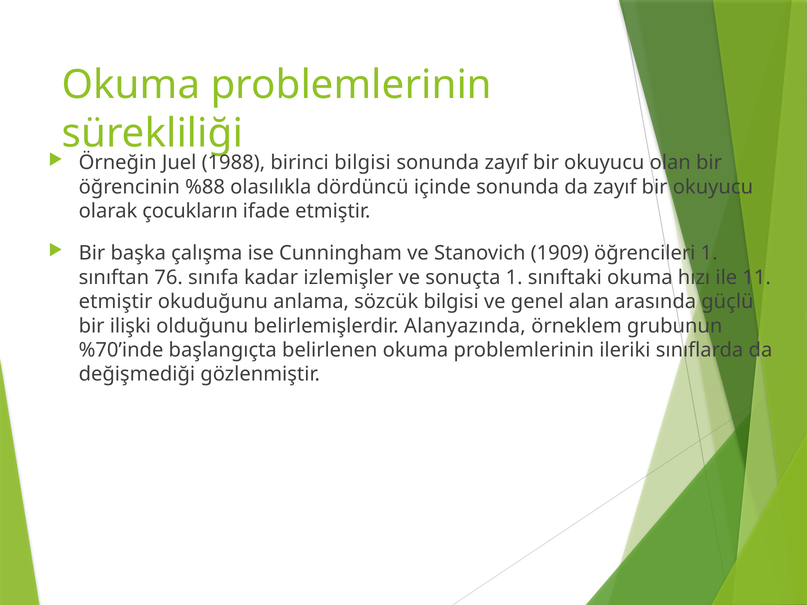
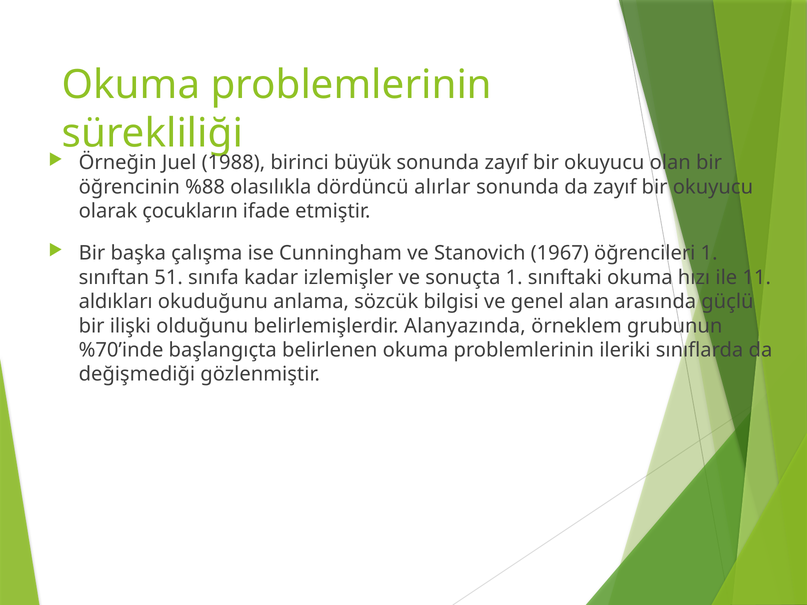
birinci bilgisi: bilgisi -> büyük (363, 163)
içinde: içinde -> alırlar (442, 187)
1909: 1909 -> 1967 (560, 253)
76: 76 -> 51 (169, 278)
etmiştir: etmiştir -> aldıkları (116, 302)
